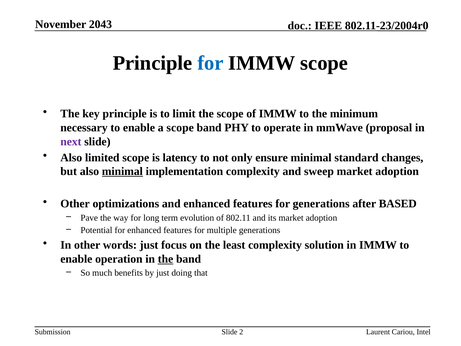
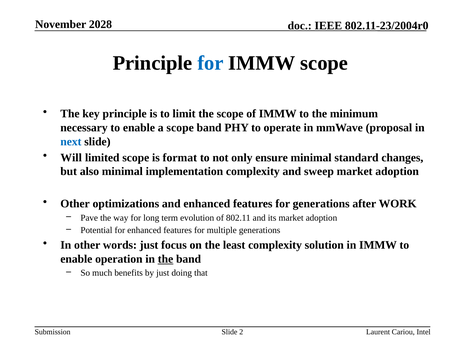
2043: 2043 -> 2028 (100, 24)
next colour: purple -> blue (71, 141)
Also: Also -> Will (71, 158)
latency: latency -> format (180, 158)
minimal underline: present -> none (122, 171)
BASED: BASED -> WORK (398, 204)
